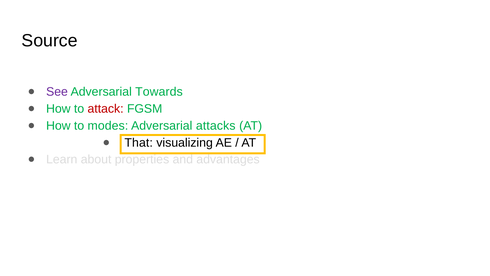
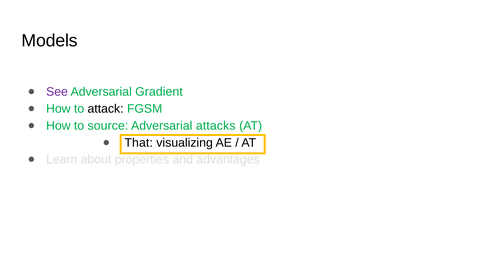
Source: Source -> Models (50, 41)
Towards: Towards -> Gradient (159, 92)
attack colour: red -> black (106, 109)
modes: modes -> source (108, 126)
